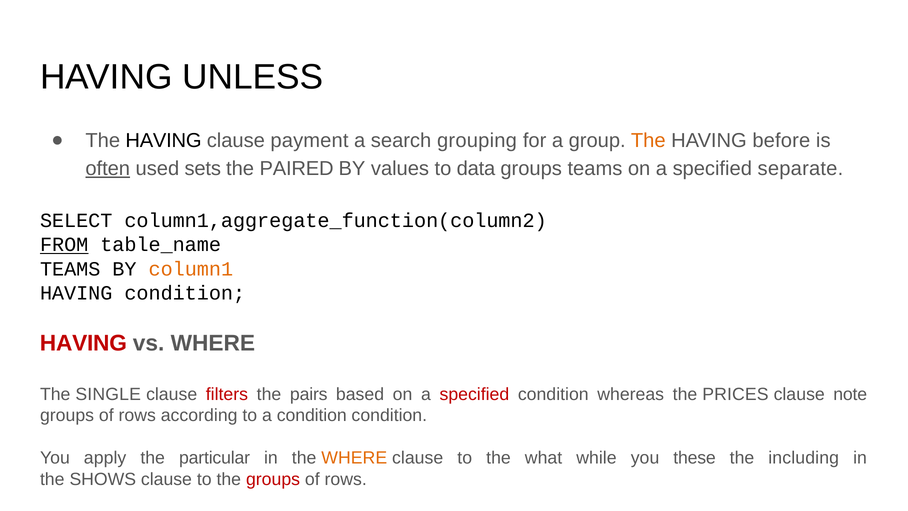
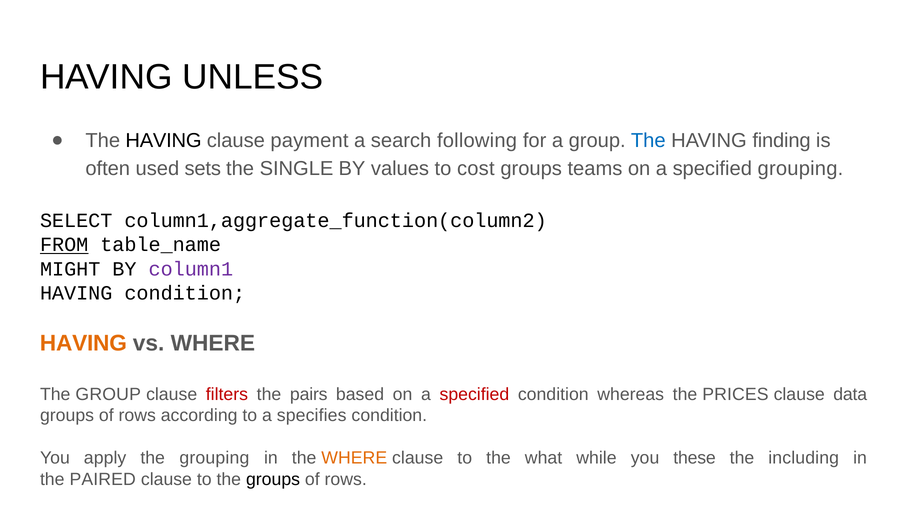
grouping: grouping -> following (477, 141)
The colour: orange -> blue (648, 141)
before: before -> finding (781, 141)
often underline: present -> none (108, 168)
PAIRED: PAIRED -> SINGLE (297, 168)
data: data -> cost (476, 168)
specified separate: separate -> grouping (800, 168)
TEAMS: TEAMS -> MIGHT (70, 269)
column1 colour: orange -> purple (191, 269)
HAVING colour: red -> orange (83, 343)
The SINGLE: SINGLE -> GROUP (108, 394)
note: note -> data (850, 394)
a condition: condition -> specifies (312, 415)
the particular: particular -> grouping (214, 458)
SHOWS: SHOWS -> PAIRED (103, 479)
groups colour: red -> black (273, 479)
